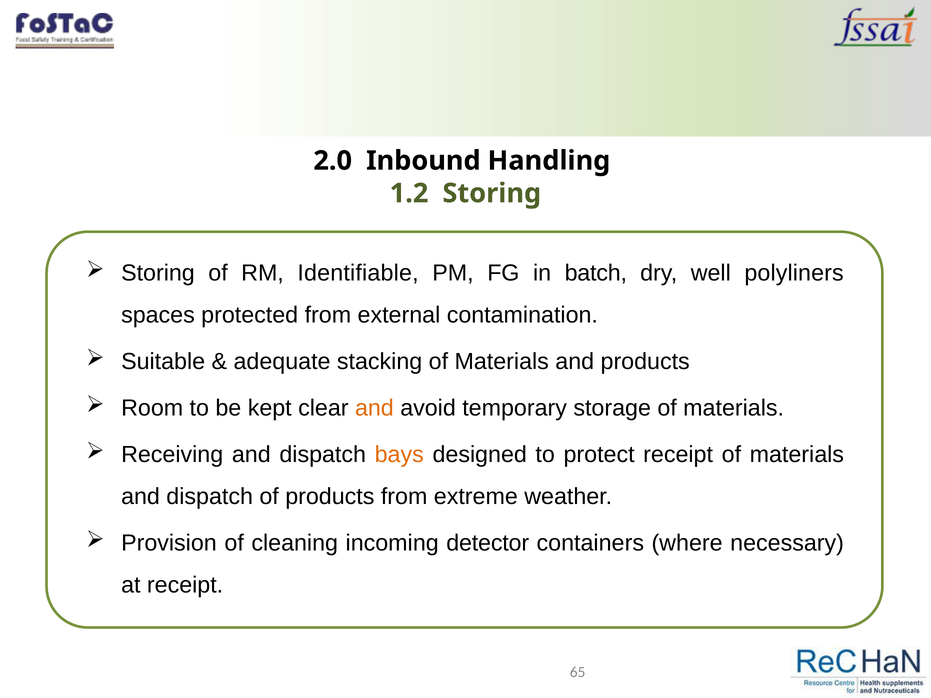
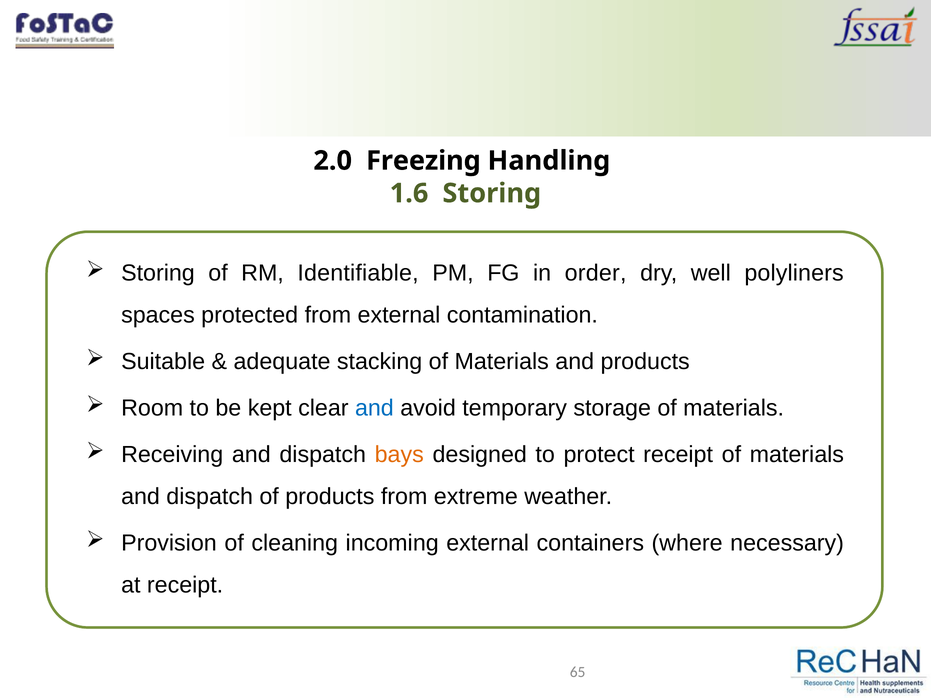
Inbound: Inbound -> Freezing (423, 161)
1.2: 1.2 -> 1.6 (409, 193)
batch: batch -> order (596, 273)
and colour: orange -> blue (374, 408)
incoming detector: detector -> external (488, 543)
